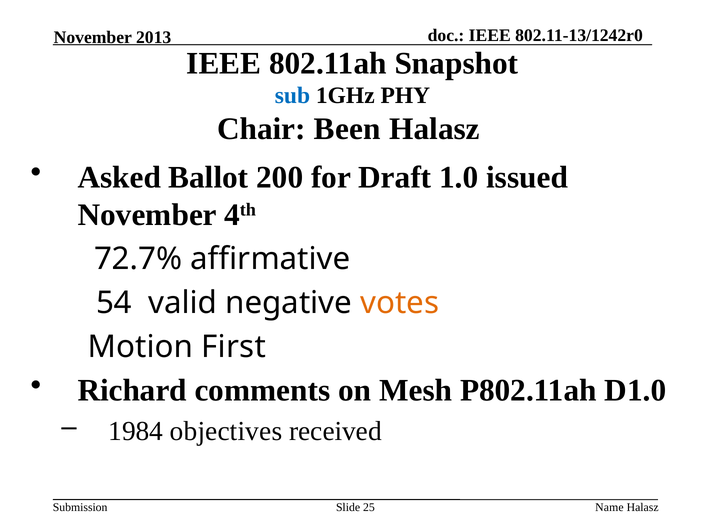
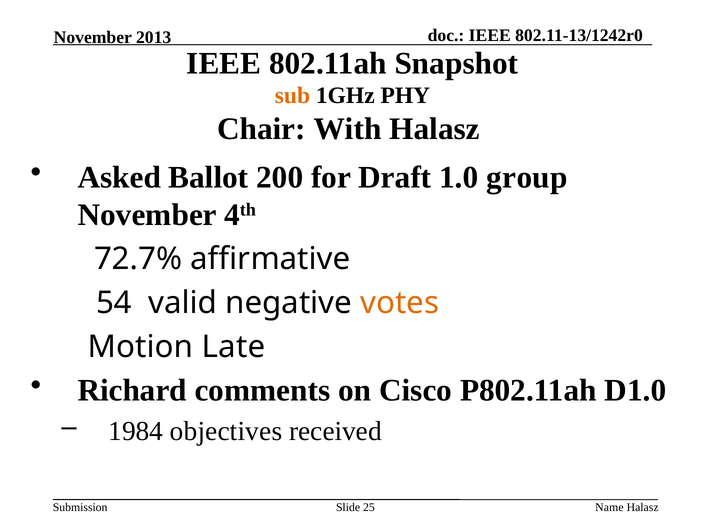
sub colour: blue -> orange (292, 96)
Been: Been -> With (348, 129)
issued: issued -> group (527, 177)
First: First -> Late (233, 347)
Mesh: Mesh -> Cisco (416, 390)
